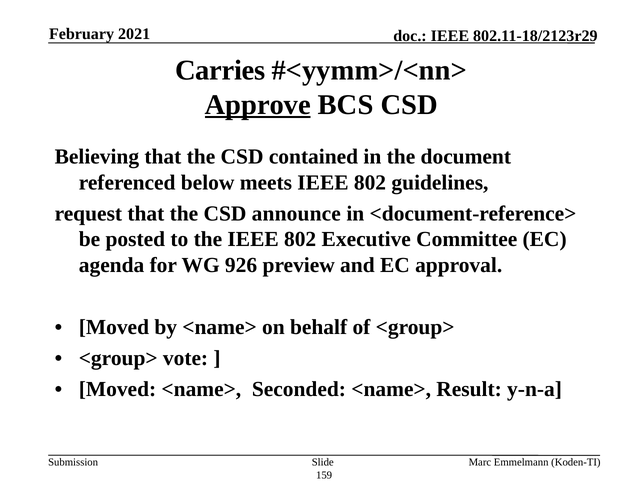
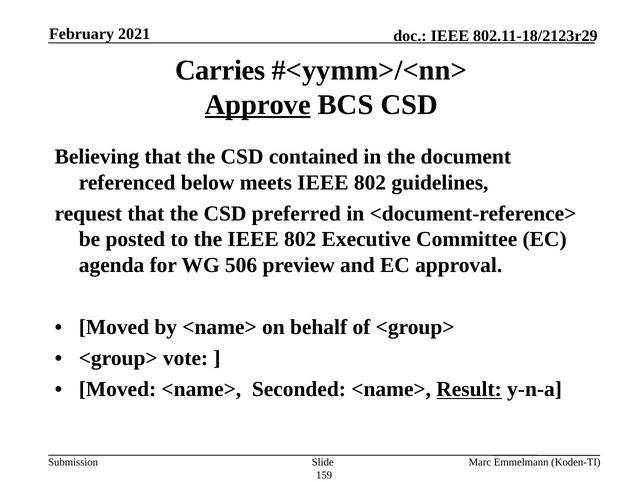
announce: announce -> preferred (296, 214)
926: 926 -> 506 (241, 265)
Result underline: none -> present (469, 390)
